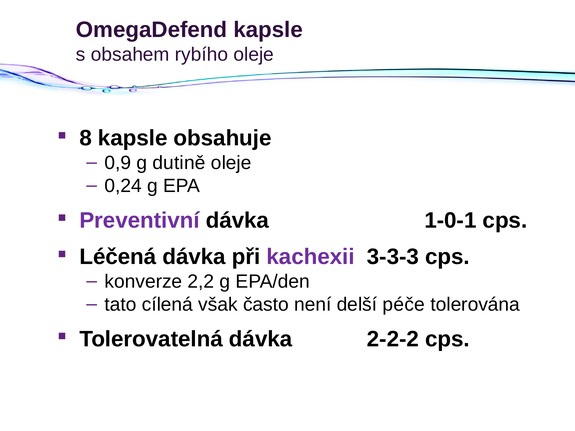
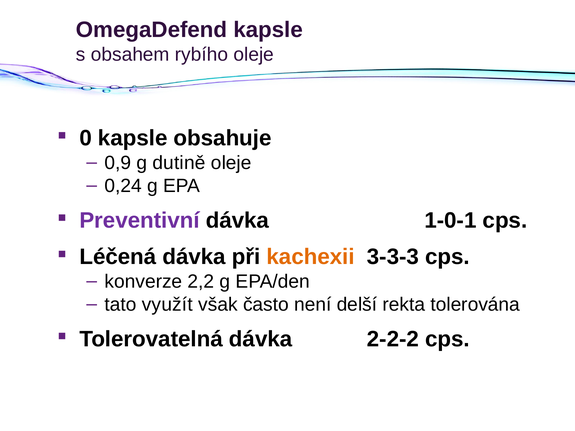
8: 8 -> 0 (86, 138)
kachexii colour: purple -> orange (311, 257)
cílená: cílená -> využít (167, 305)
péče: péče -> rekta (404, 305)
